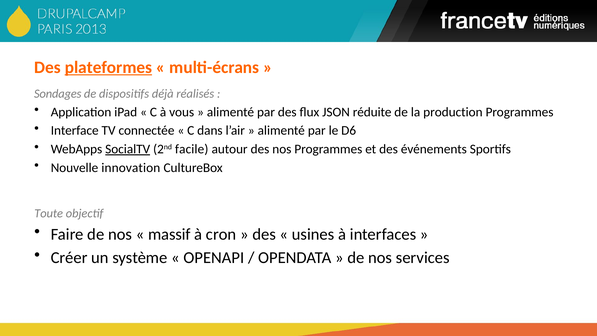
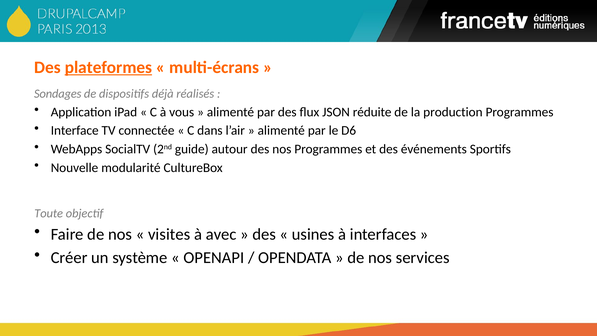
SocialTV underline: present -> none (128, 149)
facile: facile -> guide (192, 149)
innovation: innovation -> modularité (131, 168)
massif: massif -> visites (169, 234)
cron: cron -> avec (221, 234)
